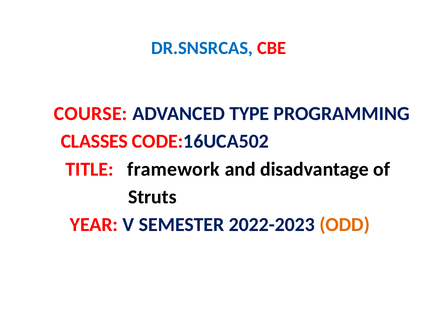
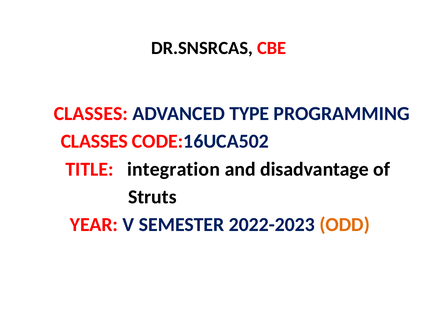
DR.SNSRCAS colour: blue -> black (202, 48)
COURSE: COURSE -> CLASSES (91, 114)
framework: framework -> integration (174, 169)
